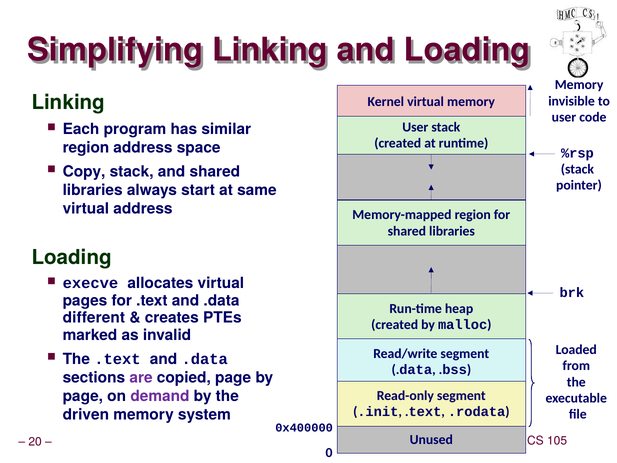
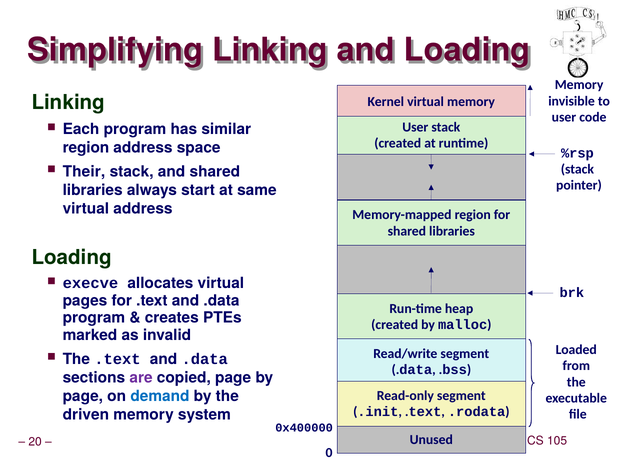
Copy: Copy -> Their (84, 171)
different: different -> program (94, 318)
demand colour: purple -> blue (160, 396)
